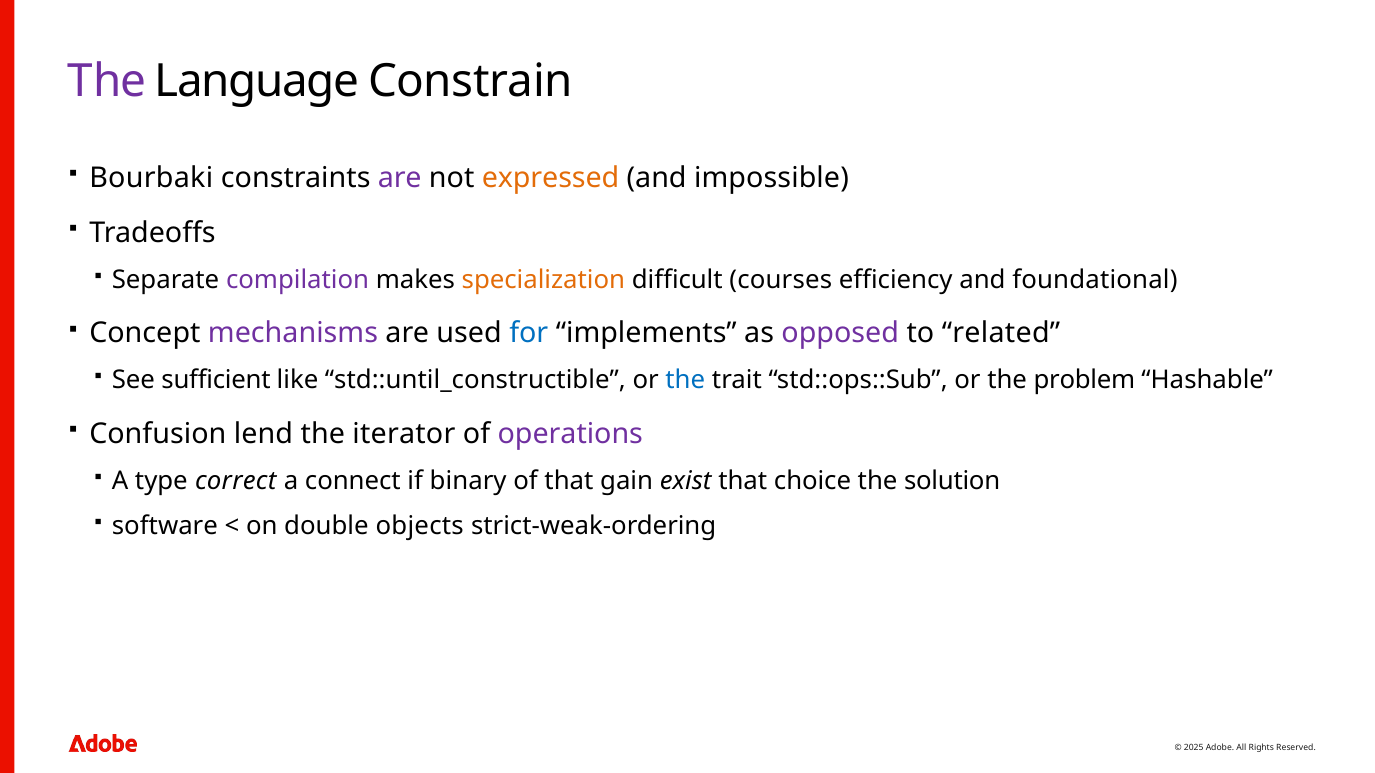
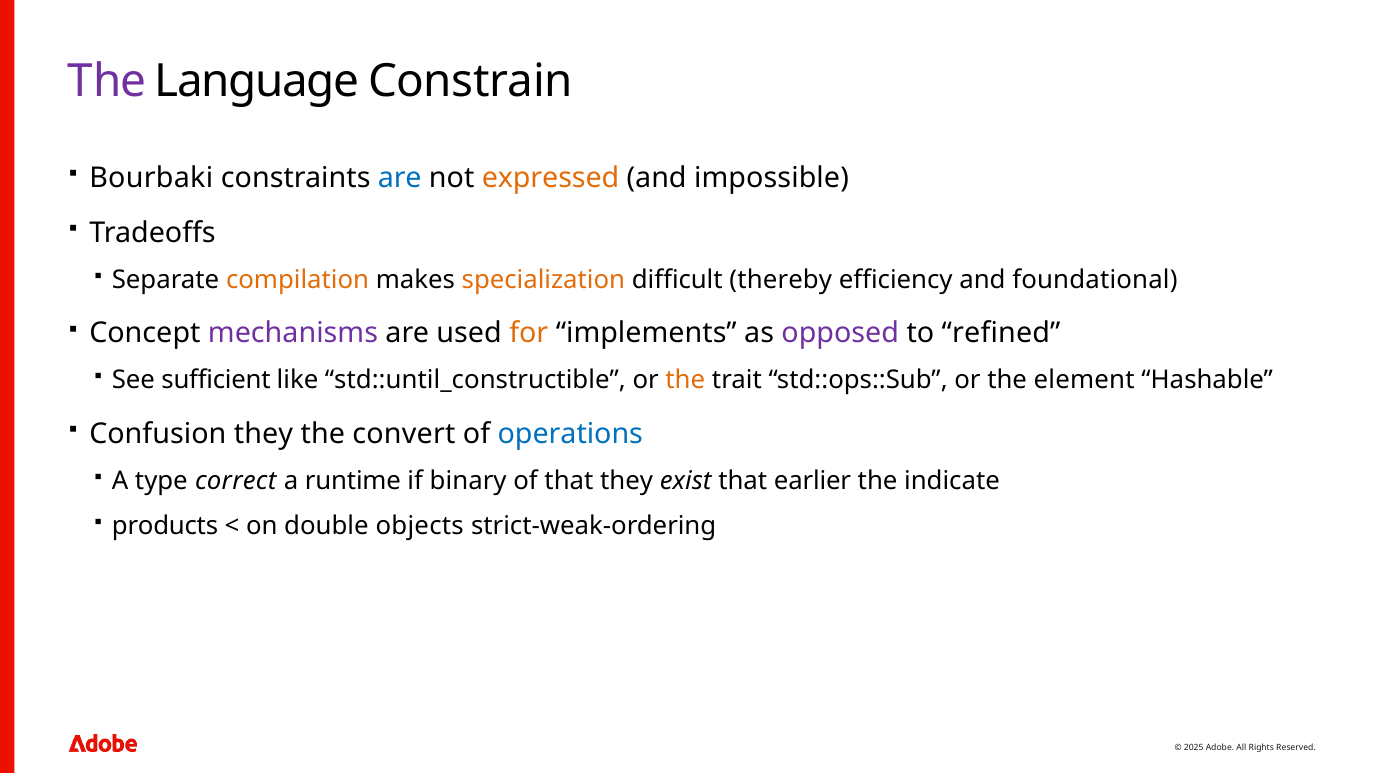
are colour: purple -> blue (400, 178)
compilation colour: purple -> orange (298, 280)
courses: courses -> thereby (781, 280)
for colour: blue -> orange (529, 334)
related: related -> refined (1001, 334)
the colour: blue -> orange (685, 381)
problem: problem -> element (1084, 381)
Confusion lend: lend -> they (263, 434)
iterator: iterator -> convert (404, 434)
operations colour: purple -> blue (570, 434)
connect: connect -> runtime (353, 481)
that gain: gain -> they (627, 481)
choice: choice -> earlier (813, 481)
solution: solution -> indicate (952, 481)
software: software -> products (165, 527)
